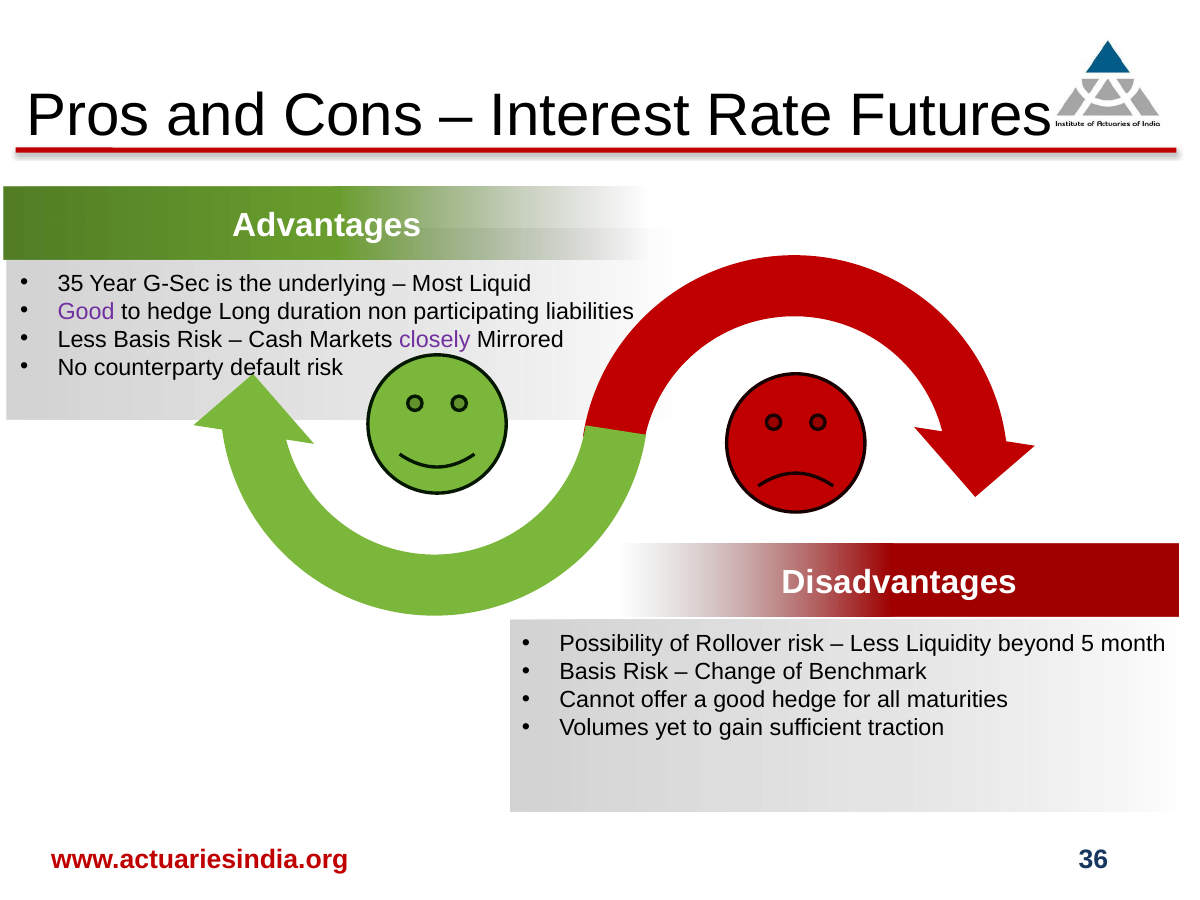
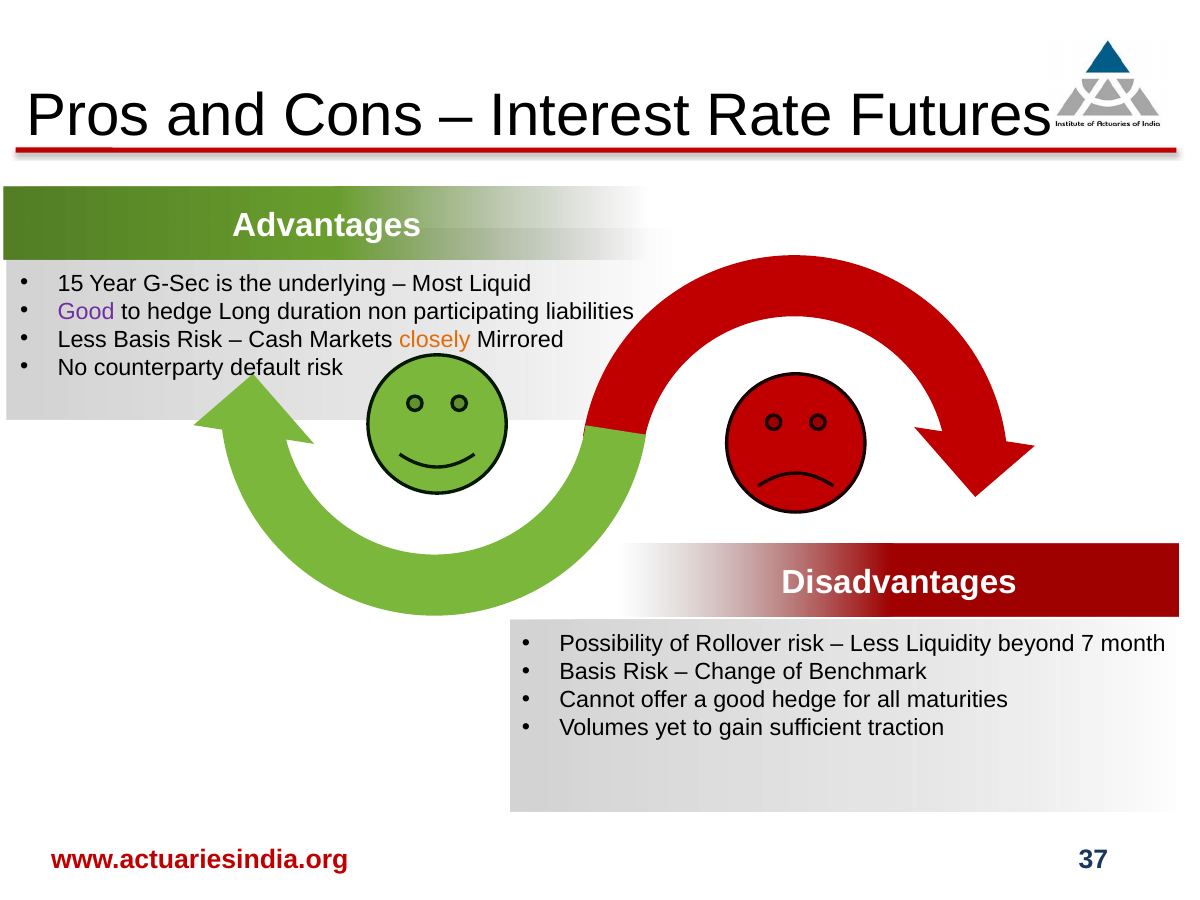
35: 35 -> 15 (71, 283)
closely colour: purple -> orange (435, 339)
5: 5 -> 7 (1088, 644)
36: 36 -> 37 (1093, 860)
